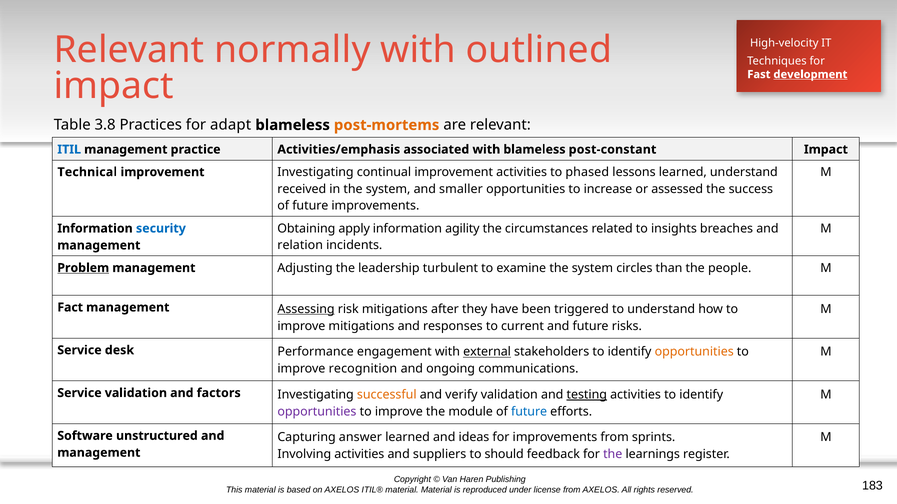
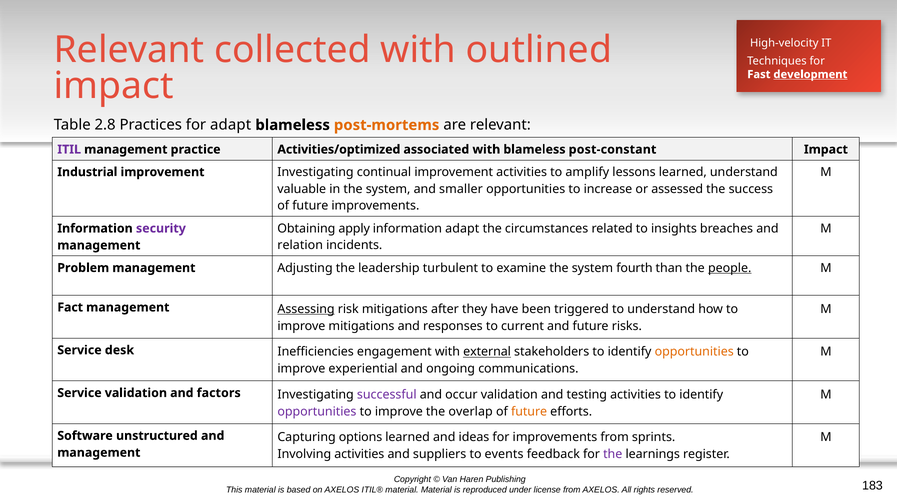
normally: normally -> collected (292, 50)
3.8: 3.8 -> 2.8 (105, 125)
ITIL colour: blue -> purple (69, 150)
Activities/emphasis: Activities/emphasis -> Activities/optimized (339, 150)
Technical: Technical -> Industrial (87, 172)
phased: phased -> amplify (587, 172)
received: received -> valuable (302, 189)
information agility: agility -> adapt (462, 229)
security colour: blue -> purple (161, 229)
Problem underline: present -> none (83, 268)
circles: circles -> fourth (634, 268)
people underline: none -> present (730, 268)
Performance: Performance -> Inefficiencies (316, 352)
recognition: recognition -> experiential (363, 369)
successful colour: orange -> purple (387, 395)
verify: verify -> occur (461, 395)
testing underline: present -> none (587, 395)
module: module -> overlap (471, 412)
future colour: blue -> orange (529, 412)
answer: answer -> options (361, 438)
should: should -> events (504, 455)
